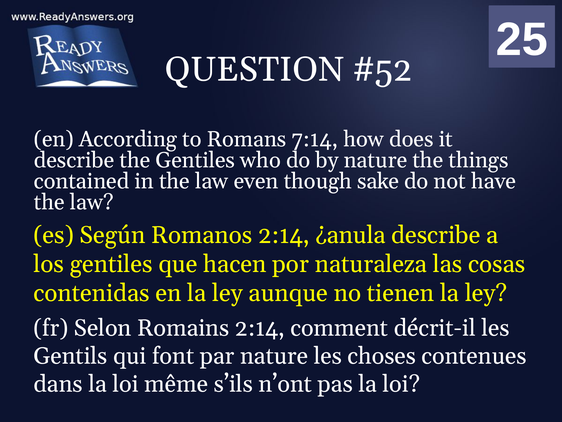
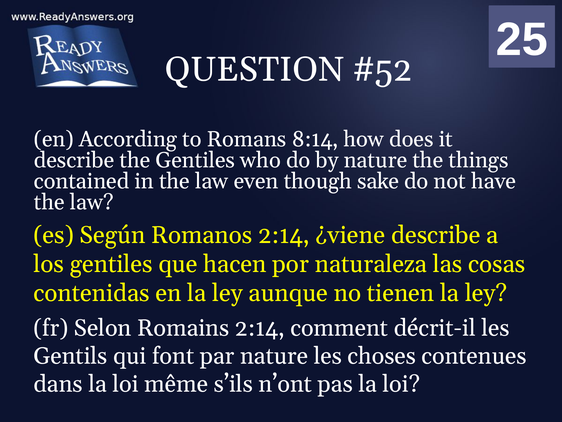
7:14: 7:14 -> 8:14 (315, 139)
¿anula: ¿anula -> ¿viene (350, 235)
